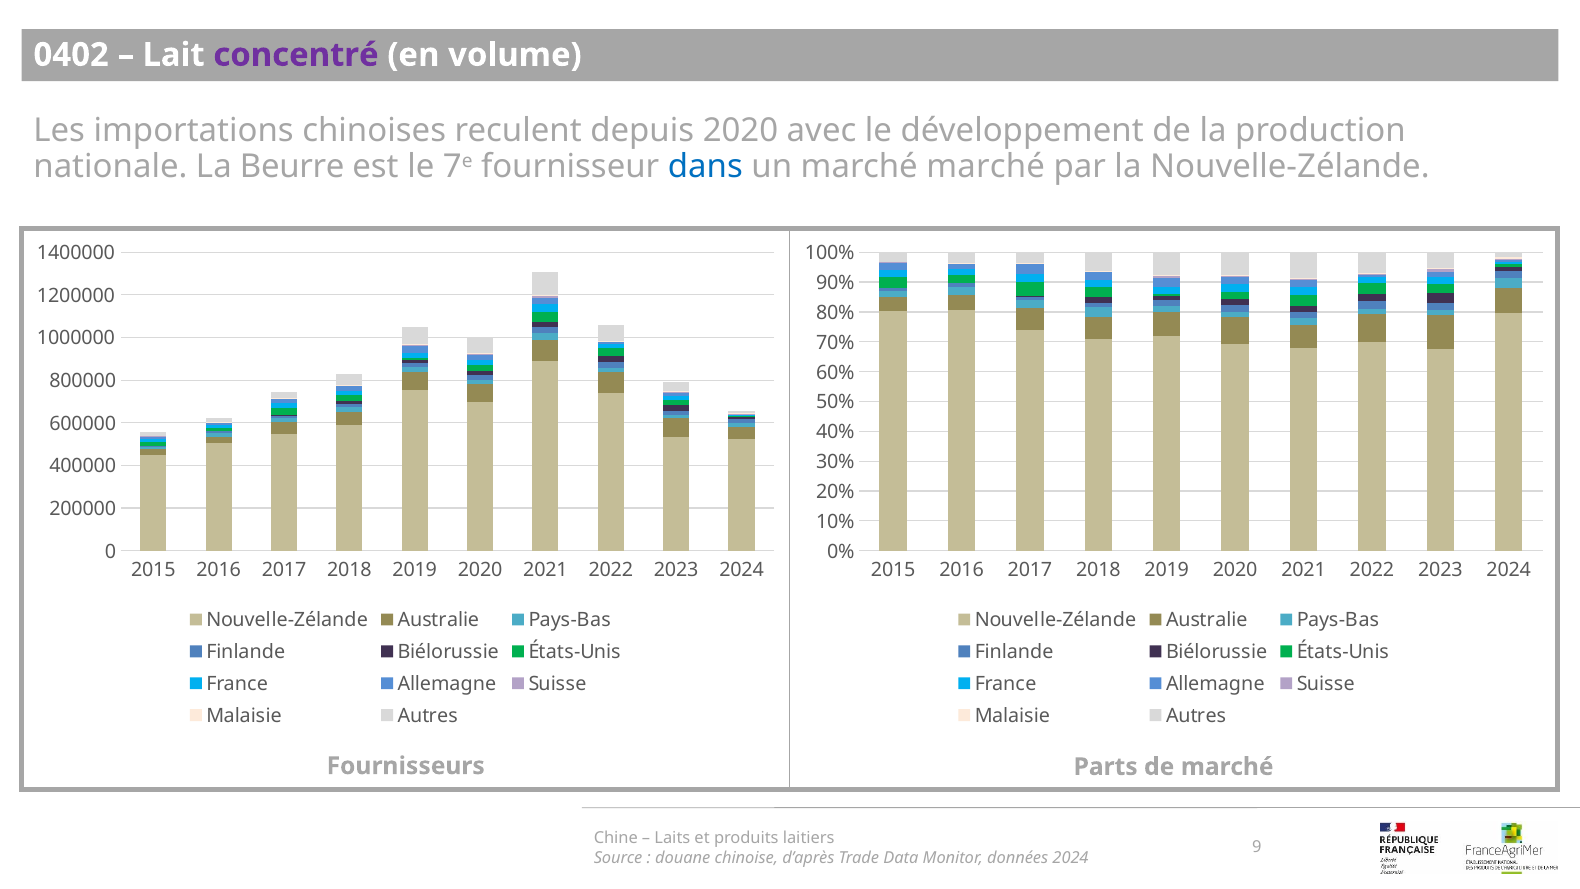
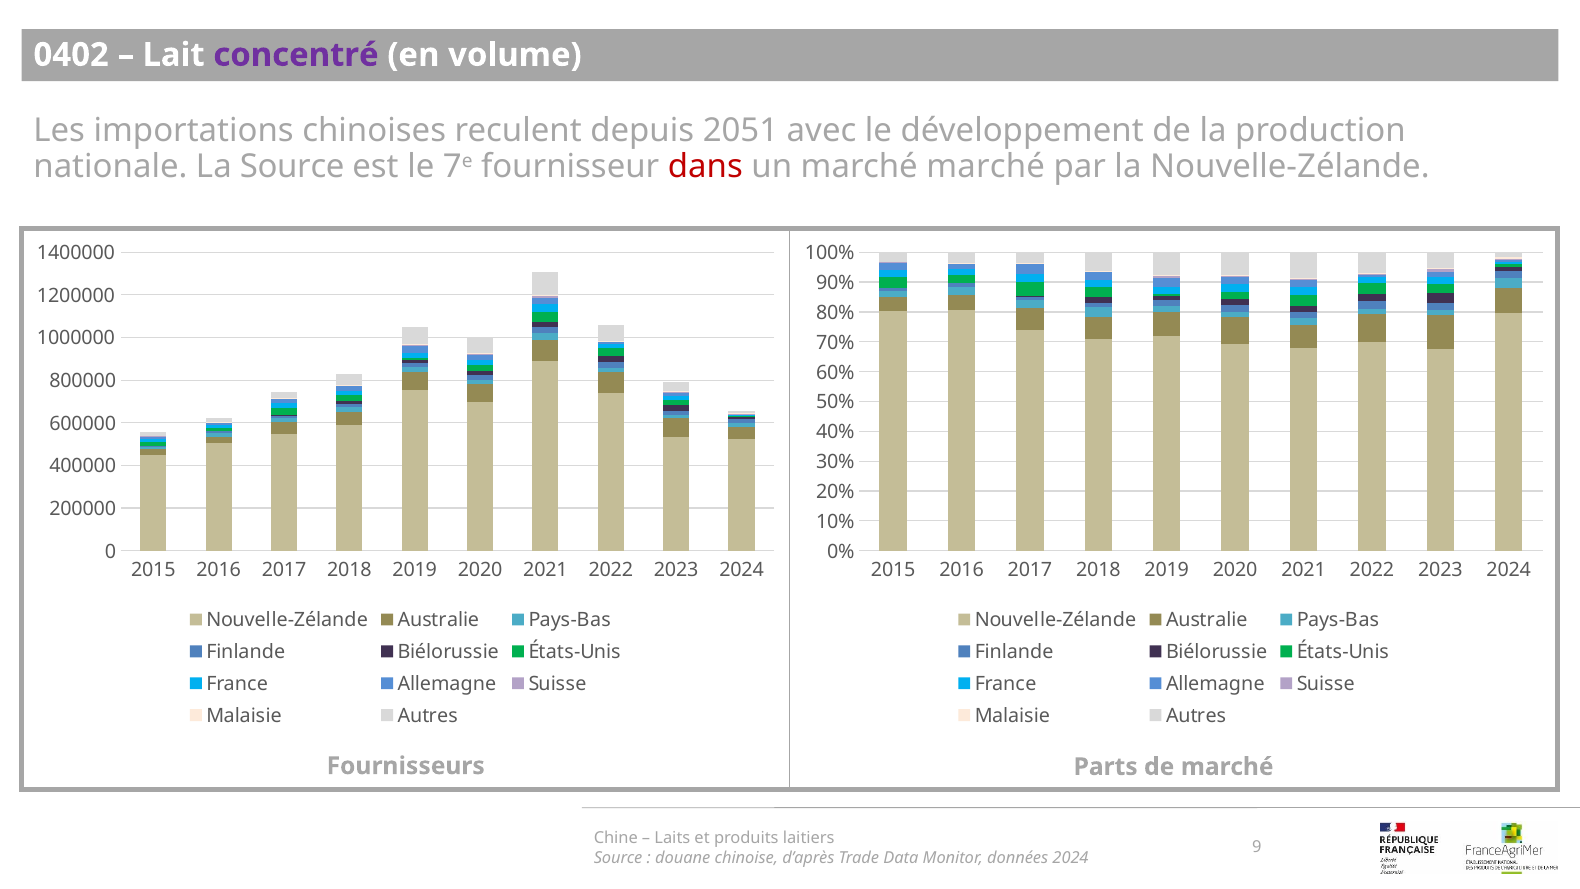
depuis 2020: 2020 -> 2051 (740, 131)
La Beurre: Beurre -> Source (292, 166)
dans colour: blue -> red (705, 166)
